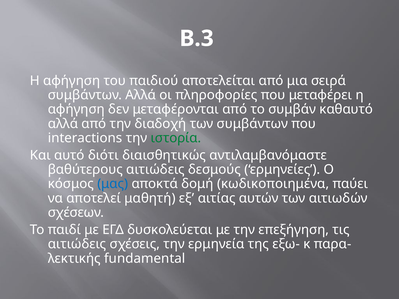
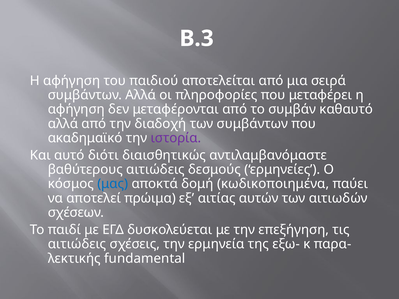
interactions: interactions -> ακαδημαϊκό (85, 138)
ιστορία colour: green -> purple (176, 138)
μαθητή: μαθητή -> πρώιμα (150, 198)
